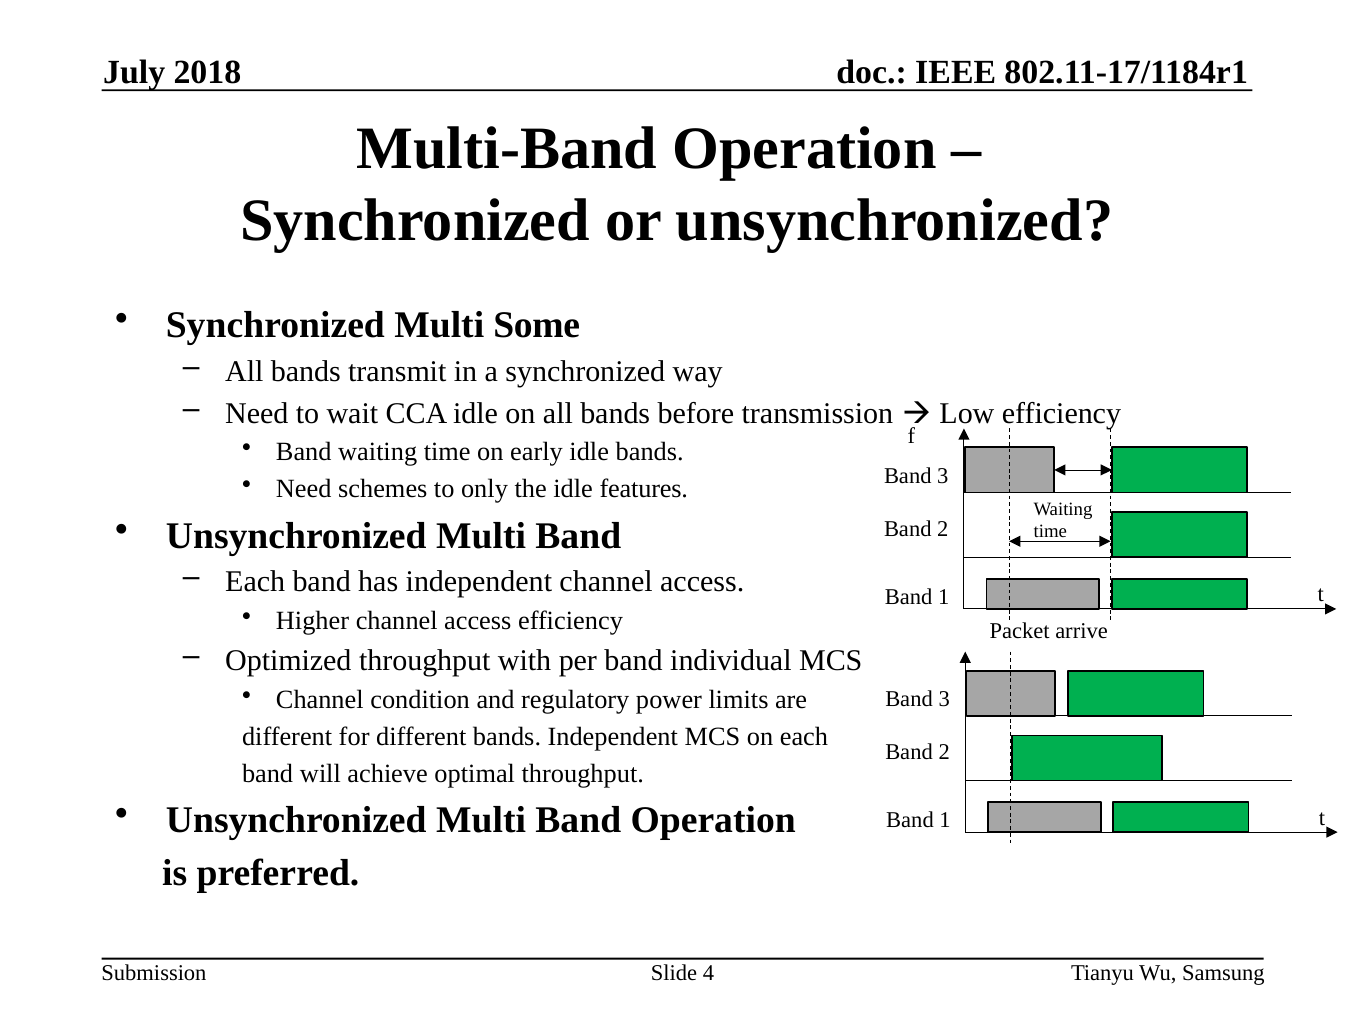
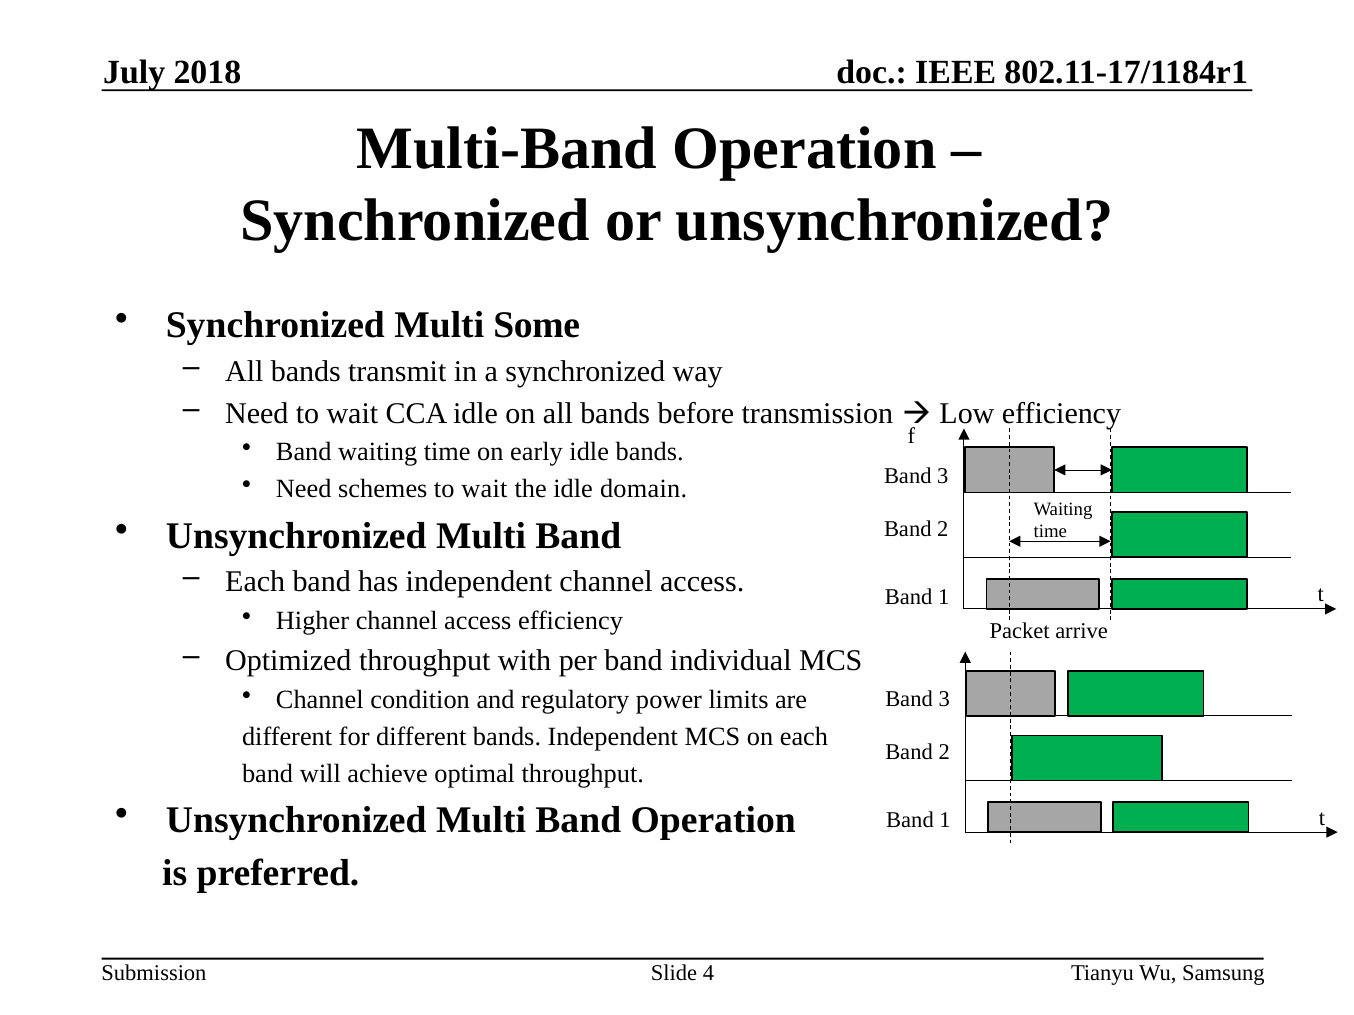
schemes to only: only -> wait (484, 489)
features: features -> domain (644, 489)
